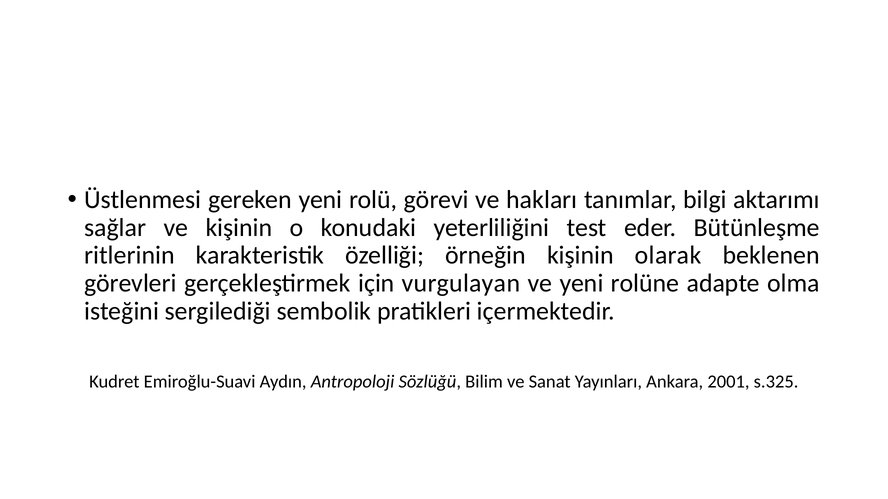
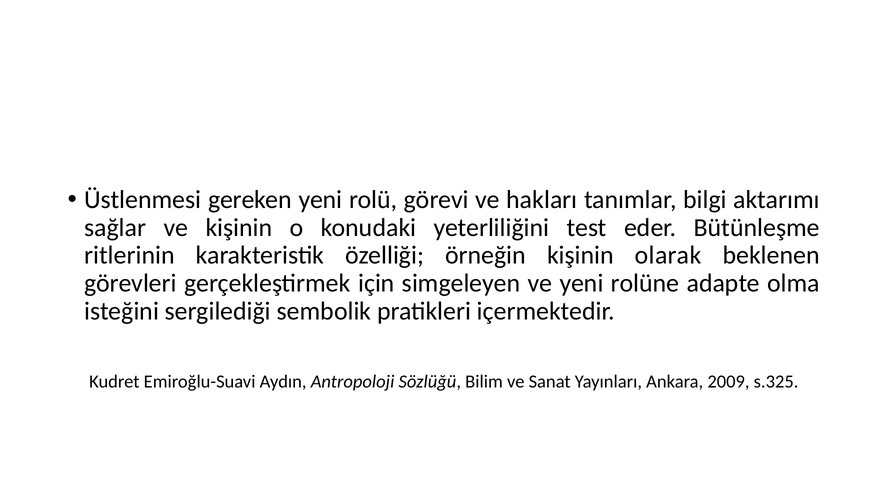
vurgulayan: vurgulayan -> simgeleyen (461, 284)
2001: 2001 -> 2009 (728, 382)
